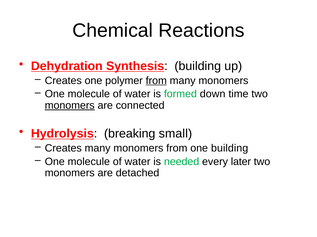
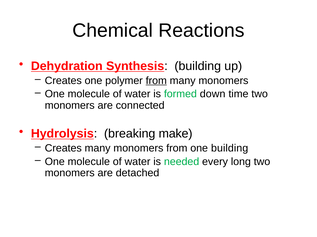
monomers underline: present -> none (70, 106)
small: small -> make (176, 134)
later: later -> long (241, 162)
